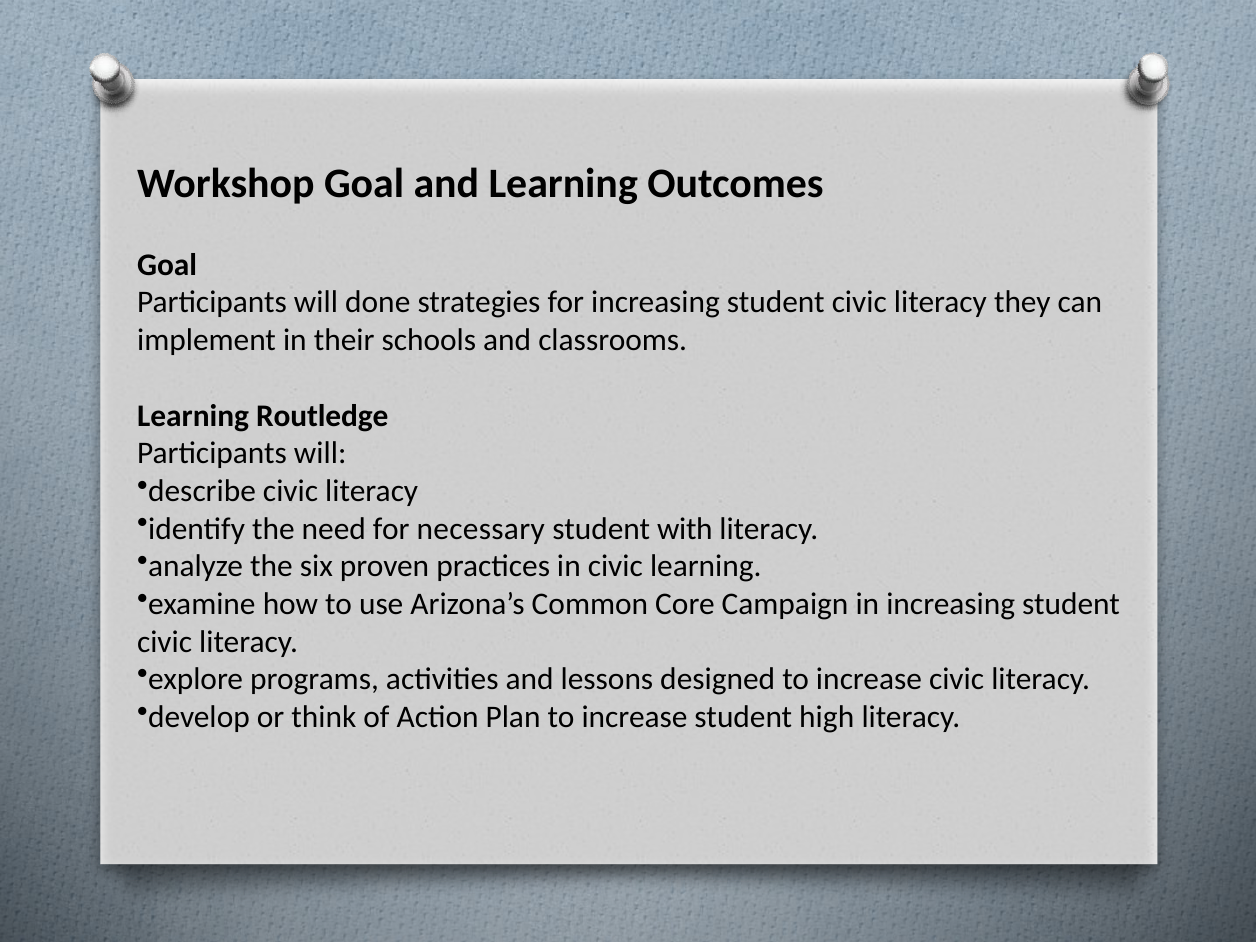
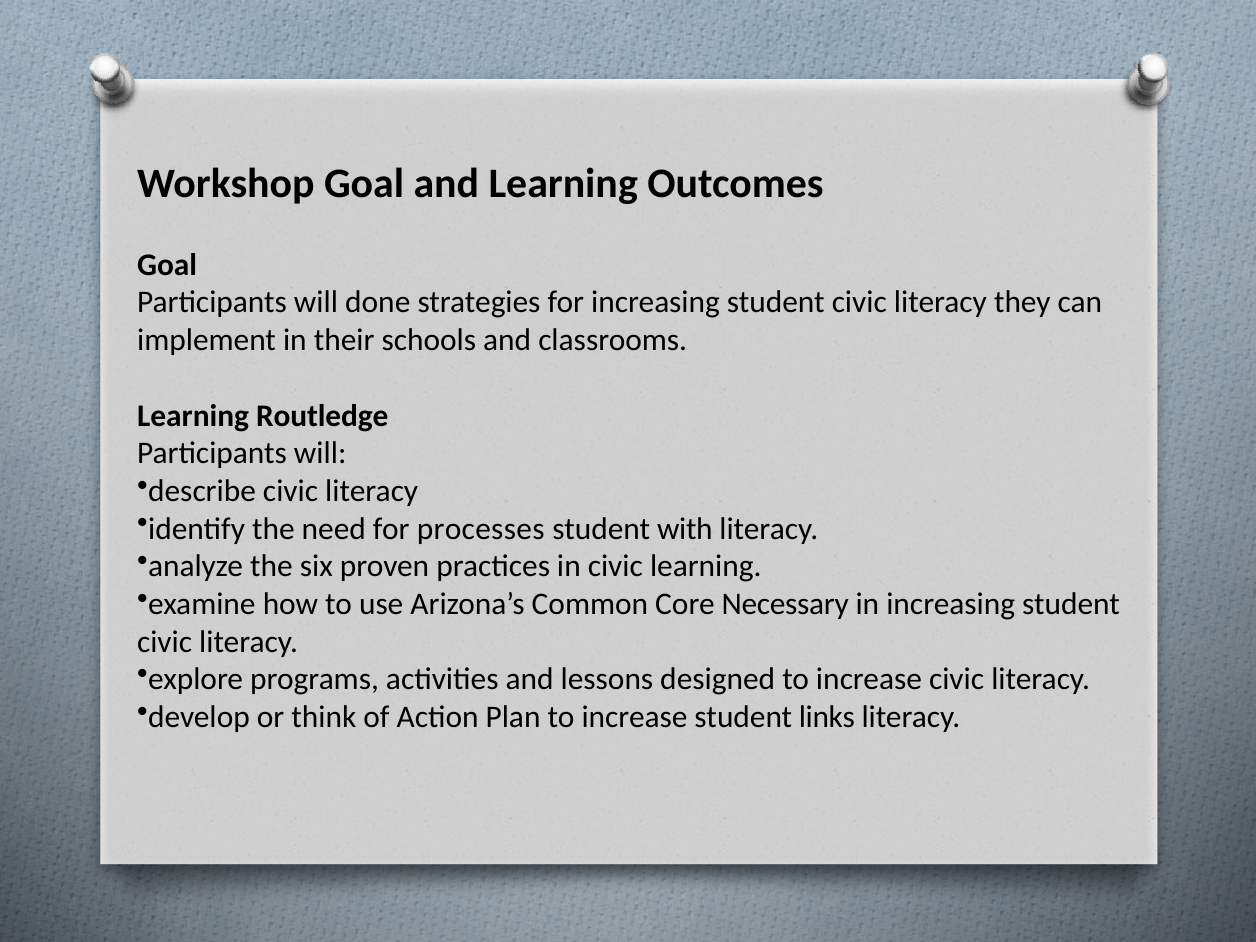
necessary: necessary -> processes (481, 529)
Campaign: Campaign -> Necessary (785, 604)
high: high -> links (827, 717)
